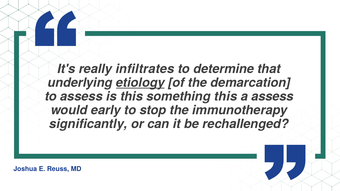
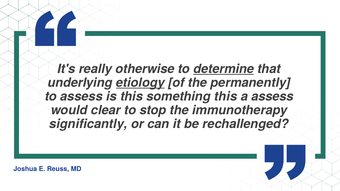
infiltrates: infiltrates -> otherwise (145, 69)
determine underline: none -> present (224, 69)
demarcation: demarcation -> permanently (250, 83)
early: early -> clear (106, 110)
